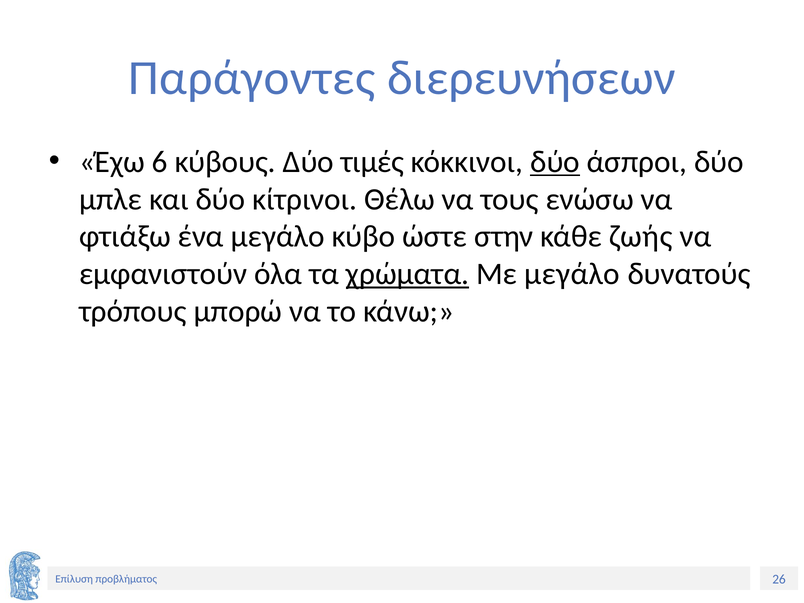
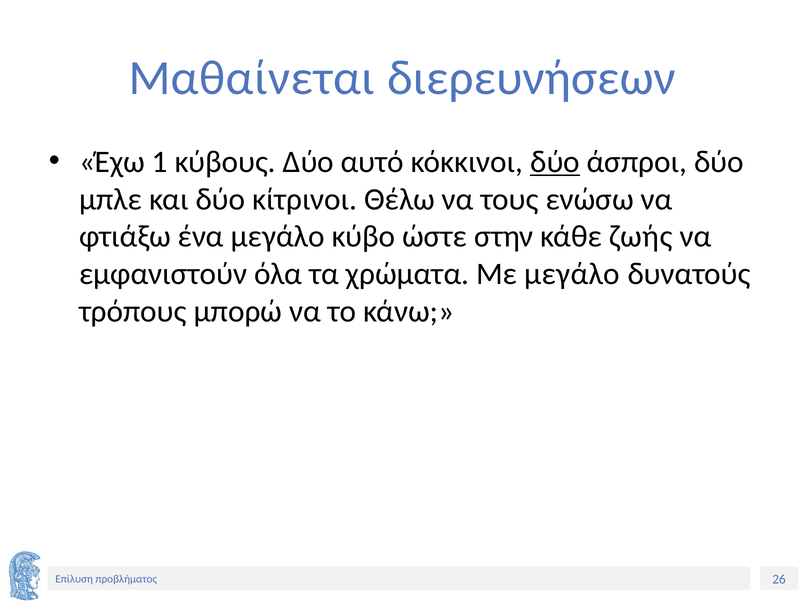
Παράγοντες: Παράγοντες -> Μαθαίνεται (252, 78)
6: 6 -> 1 (160, 162)
τιμές: τιμές -> αυτό (372, 162)
χρώματα underline: present -> none (408, 274)
